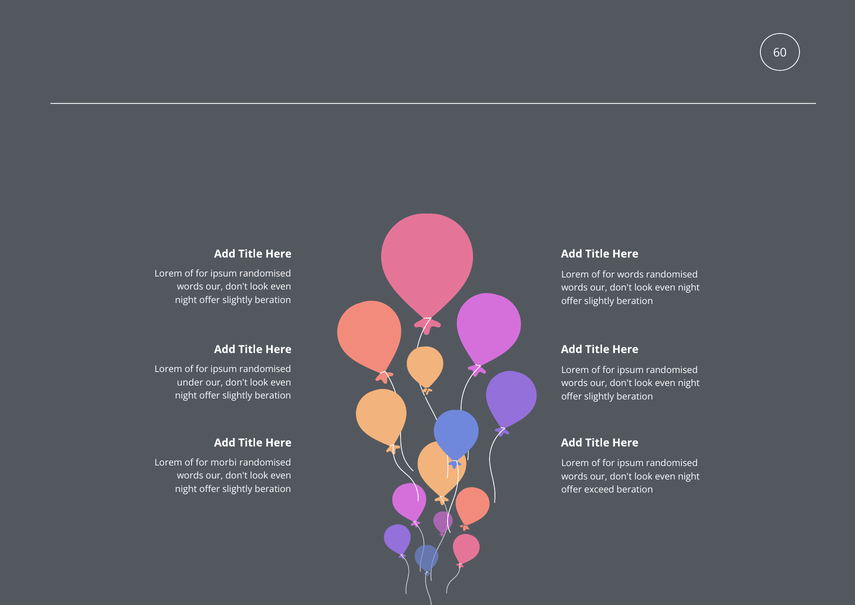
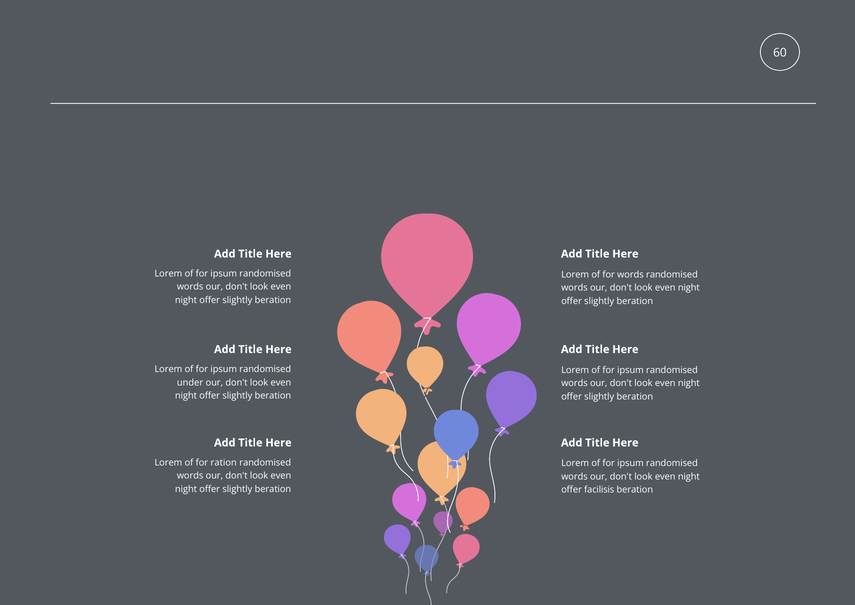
morbi: morbi -> ration (224, 462)
exceed: exceed -> facilisis (599, 489)
